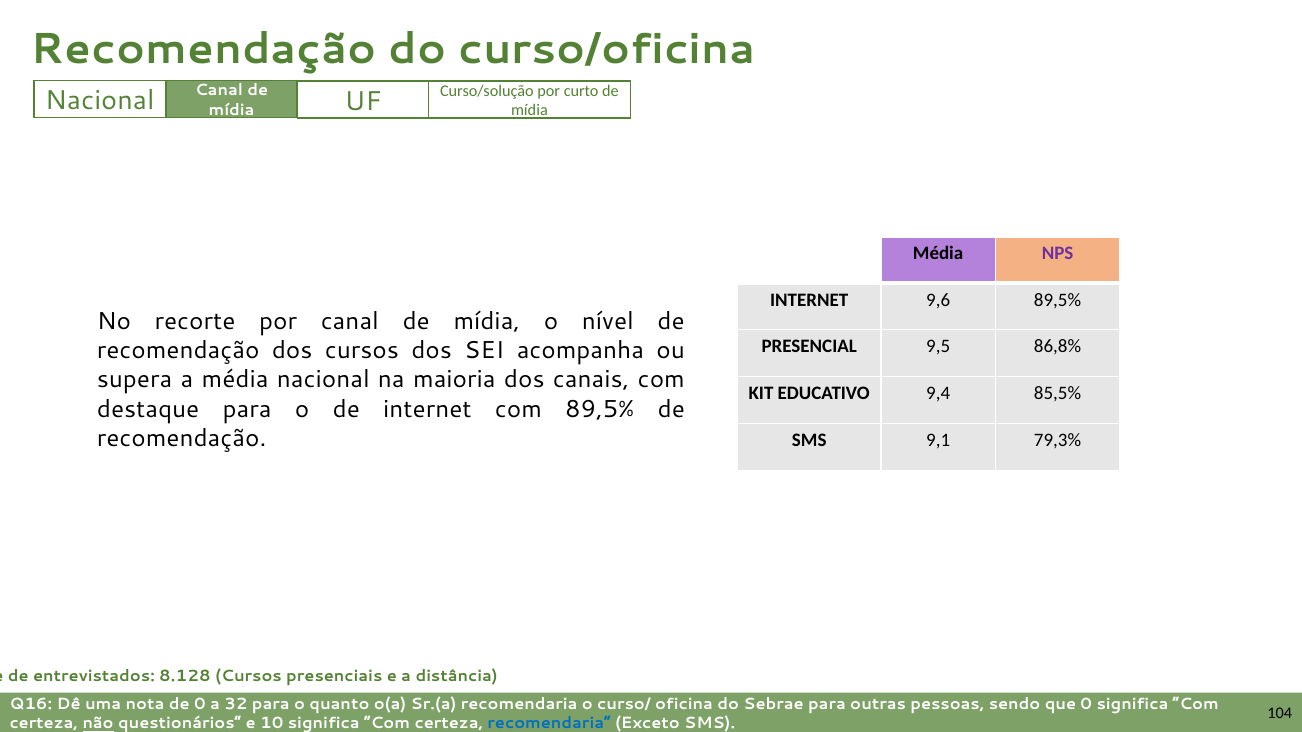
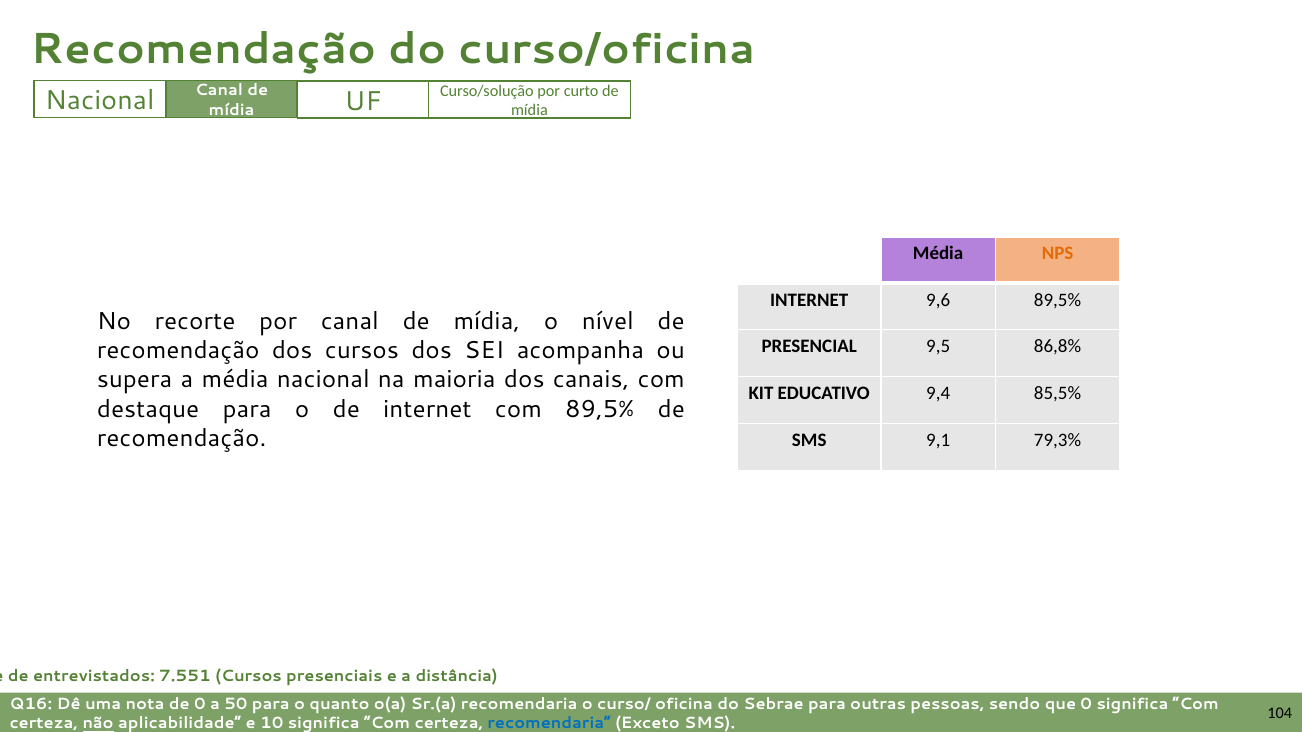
NPS colour: purple -> orange (1058, 254)
8.128: 8.128 -> 7.551 (185, 676)
32: 32 -> 50 (236, 704)
questionários: questionários -> aplicabilidade (180, 724)
